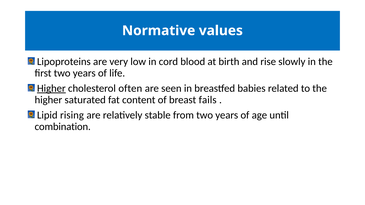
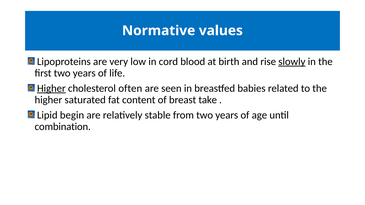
slowly underline: none -> present (292, 62)
fails: fails -> take (208, 100)
rising: rising -> begin (72, 115)
